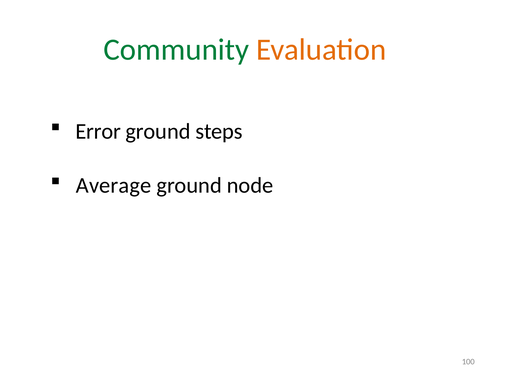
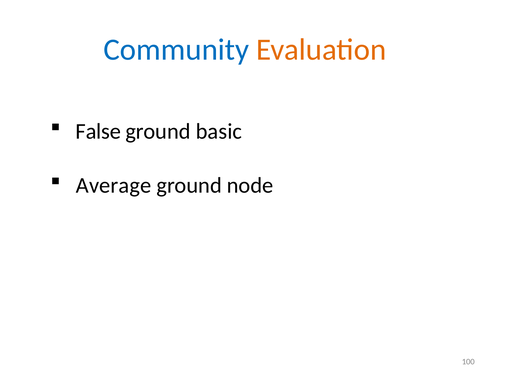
Community colour: green -> blue (176, 50)
Error: Error -> False (98, 131)
steps: steps -> basic (219, 131)
